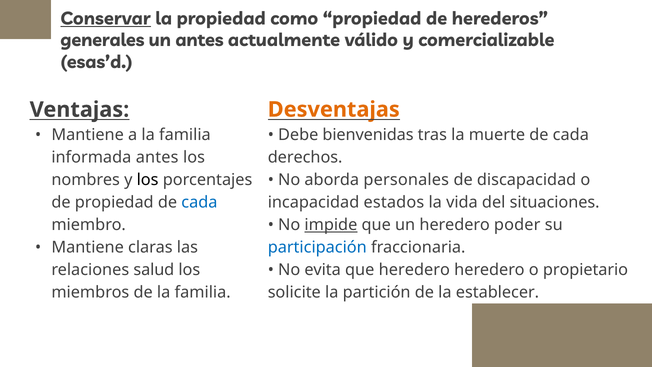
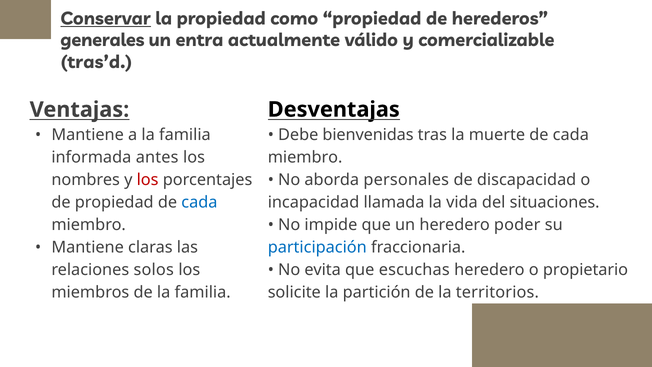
un antes: antes -> entra (199, 40)
esas’d: esas’d -> tras’d (96, 62)
Desventajas colour: orange -> black (334, 109)
derechos: derechos -> miembro (305, 157)
los colour: black -> red (148, 180)
estados: estados -> llamada (394, 202)
impide underline: present -> none (331, 225)
que heredero: heredero -> escuchas (414, 270)
salud: salud -> solos (154, 270)
establecer: establecer -> territorios (497, 292)
